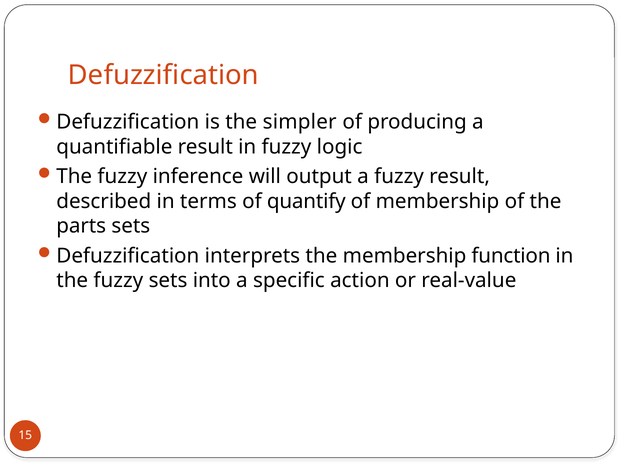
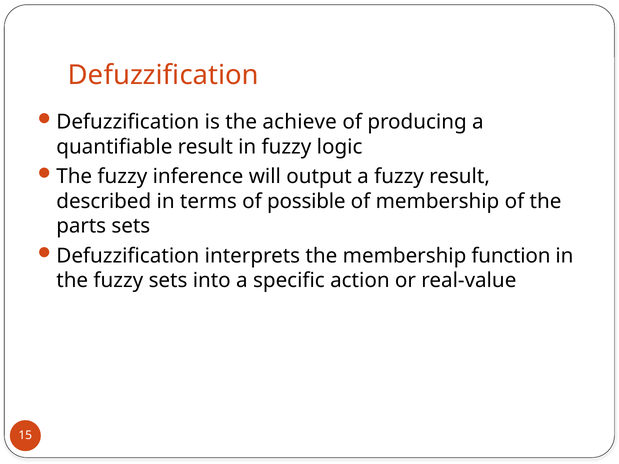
simpler: simpler -> achieve (300, 122)
quantify: quantify -> possible (306, 202)
